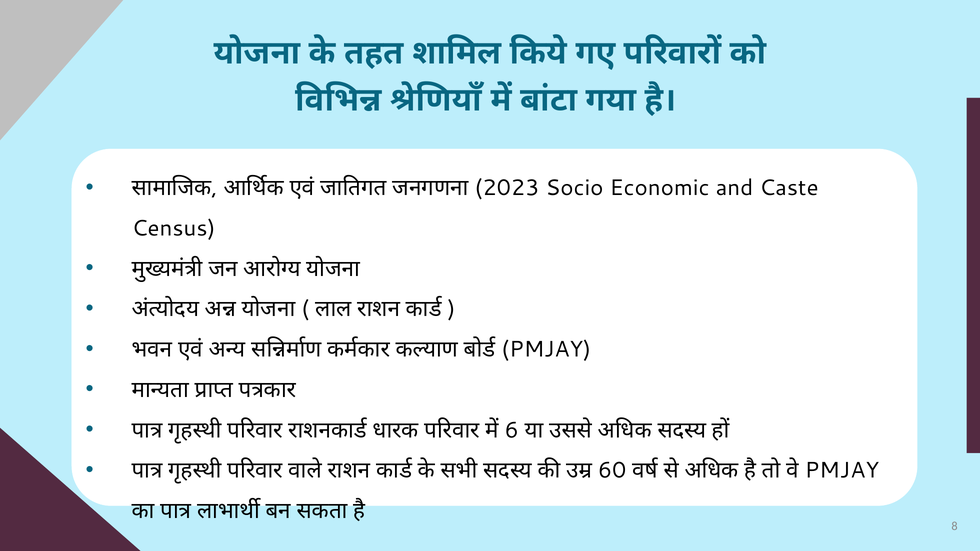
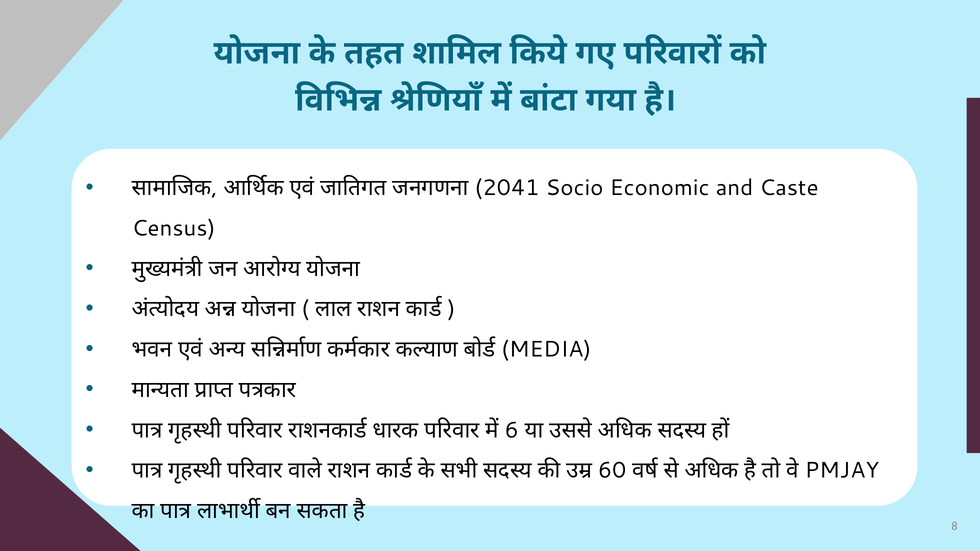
2023: 2023 -> 2041 (507, 188)
PMJAY: PMJAY -> MEDIA (546, 350)
